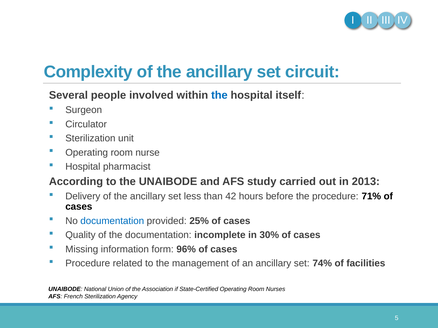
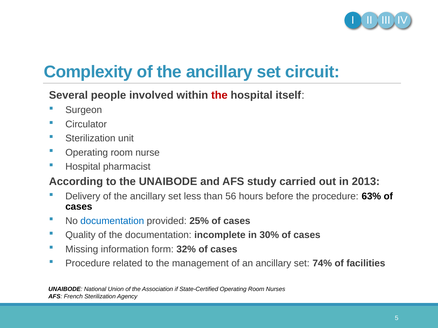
the colour: blue -> red (219, 95)
42: 42 -> 56 (231, 197)
71%: 71% -> 63% (371, 197)
96%: 96% -> 32% (186, 250)
